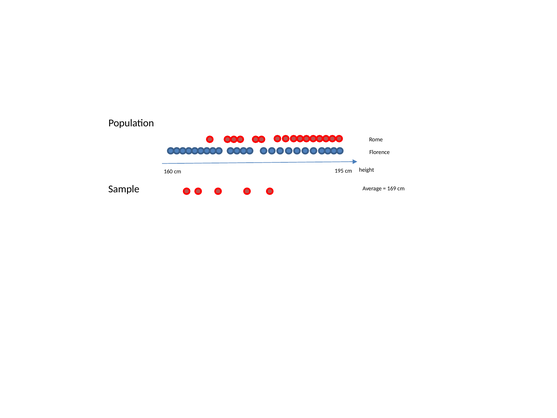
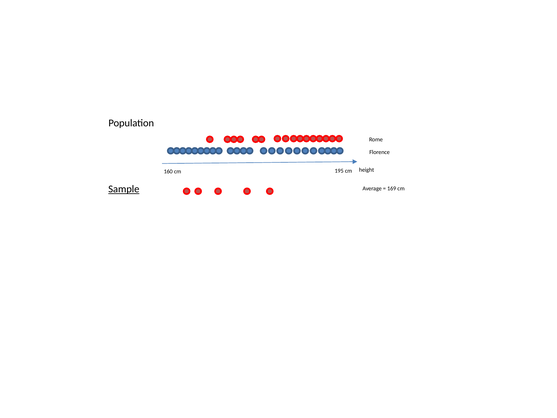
Sample underline: none -> present (124, 189)
